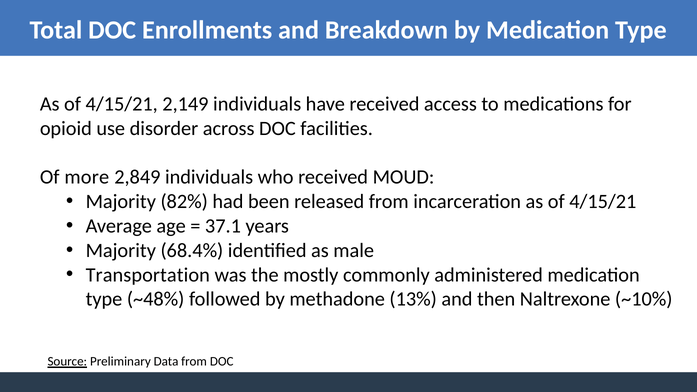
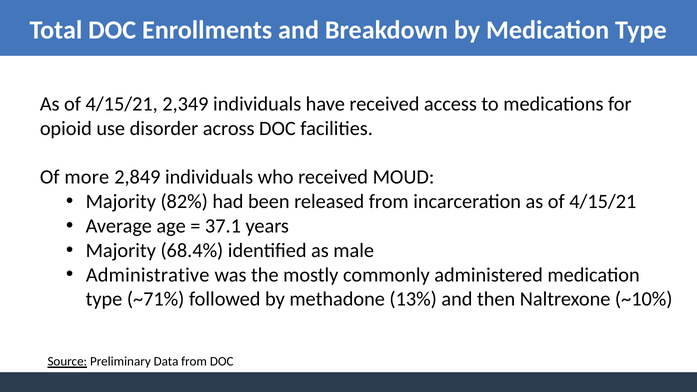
2,149: 2,149 -> 2,349 (185, 104)
Transportation: Transportation -> Administrative (148, 275)
~48%: ~48% -> ~71% (156, 299)
